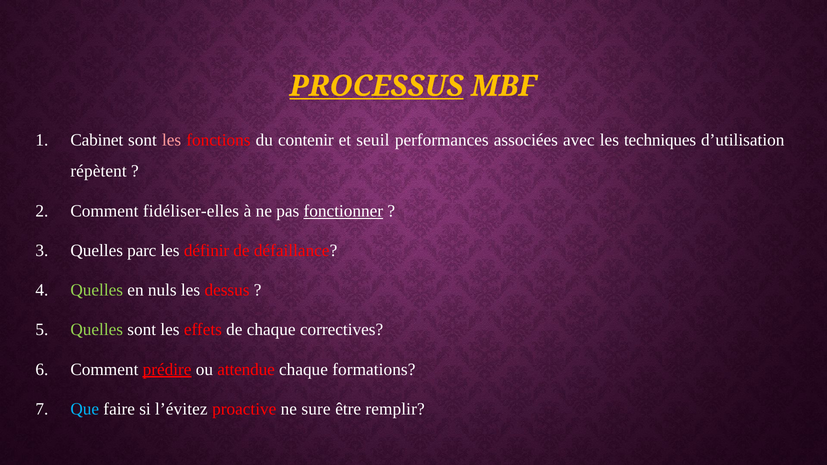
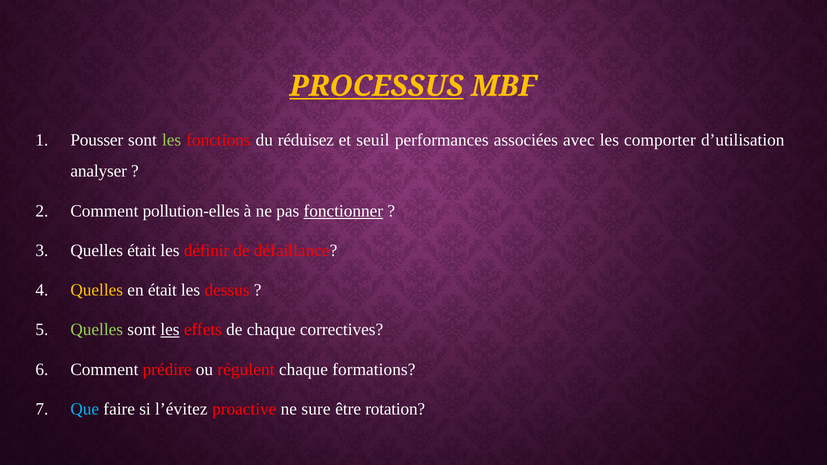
Cabinet: Cabinet -> Pousser (97, 140)
les colour: pink -> light green (172, 140)
contenir: contenir -> réduisez (306, 140)
techniques: techniques -> comporter (660, 140)
répètent: répètent -> analyser (99, 171)
fidéliser-elles: fidéliser-elles -> pollution-elles (191, 211)
Quelles parc: parc -> était (142, 251)
Quelles colour: light green -> yellow (97, 290)
en nuls: nuls -> était (162, 290)
les underline: none -> present (170, 330)
prédire underline: present -> none (167, 369)
attendue: attendue -> régulent (246, 369)
remplir: remplir -> rotation (395, 409)
